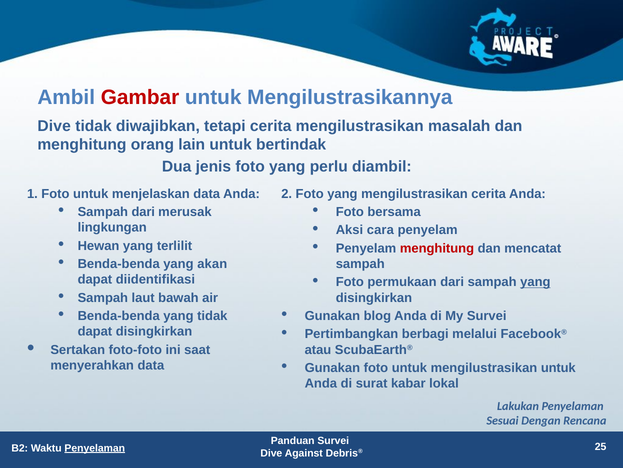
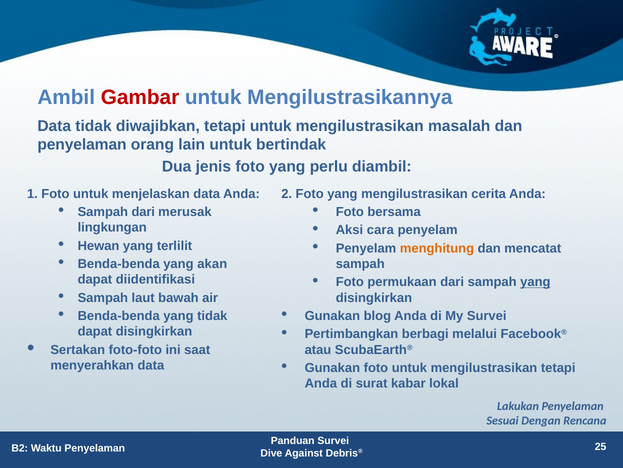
Dive: Dive -> Data (54, 126)
tetapi cerita: cerita -> untuk (271, 126)
menghitung: menghitung -> penyelaman (82, 144)
menghitung colour: red -> orange (437, 248)
mengilustrasikan untuk: untuk -> tetapi (558, 367)
Penyelaman underline: present -> none (95, 447)
